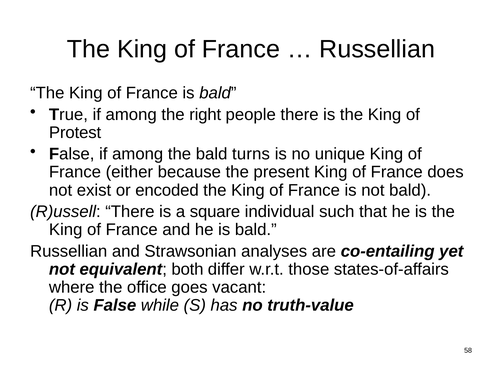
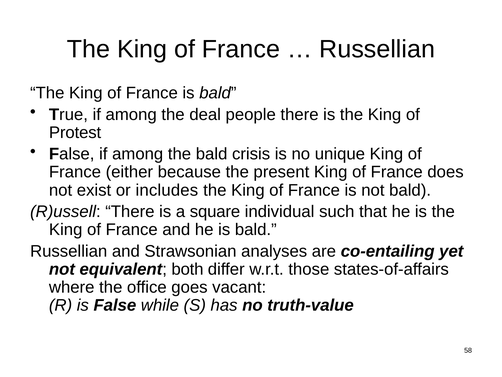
right: right -> deal (205, 114)
turns: turns -> crisis (251, 154)
encoded: encoded -> includes (167, 190)
